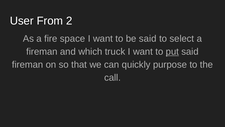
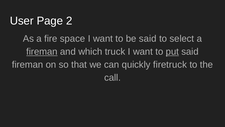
From: From -> Page (50, 21)
fireman underline: none -> present (42, 52)
purpose: purpose -> firetruck (170, 64)
